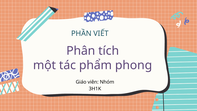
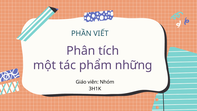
phong: phong -> những (134, 65)
